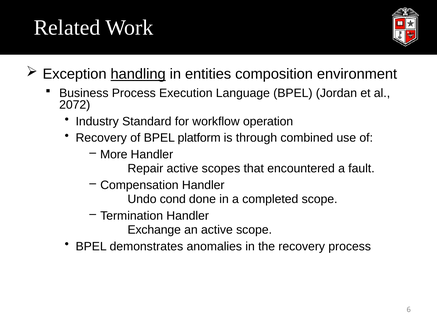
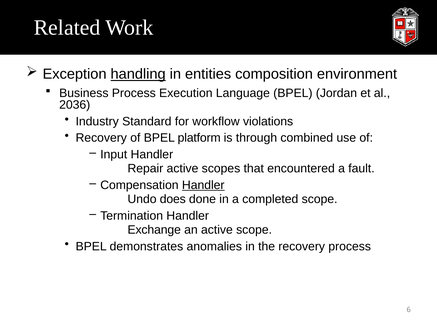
2072: 2072 -> 2036 (75, 105)
operation: operation -> violations (268, 121)
More: More -> Input (114, 154)
Handler underline: none -> present (203, 185)
cond: cond -> does (173, 199)
